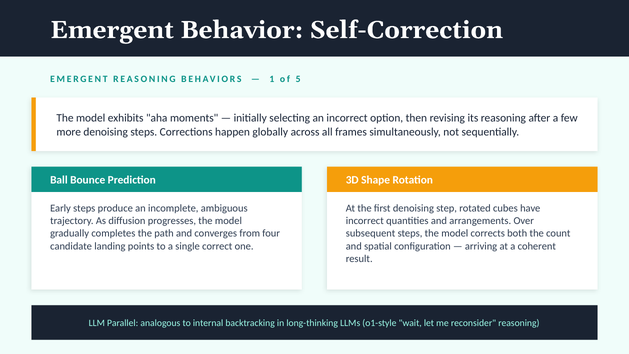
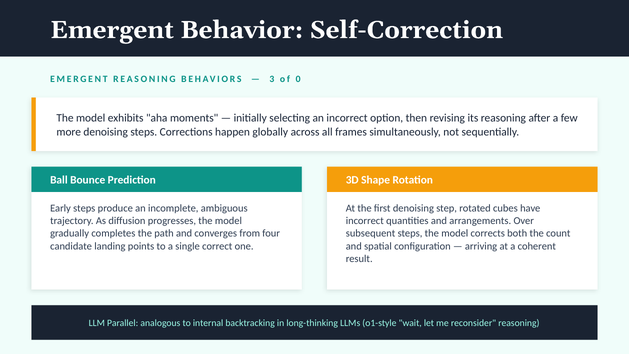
1: 1 -> 3 (272, 79)
5: 5 -> 0 (298, 79)
